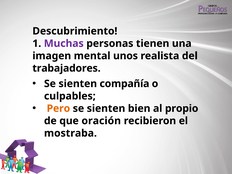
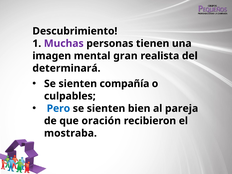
unos: unos -> gran (125, 56)
trabajadores: trabajadores -> determinará (66, 68)
Pero colour: orange -> blue (58, 108)
propio: propio -> pareja (182, 108)
